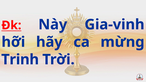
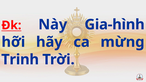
Gia-vinh: Gia-vinh -> Gia-hình (115, 25)
